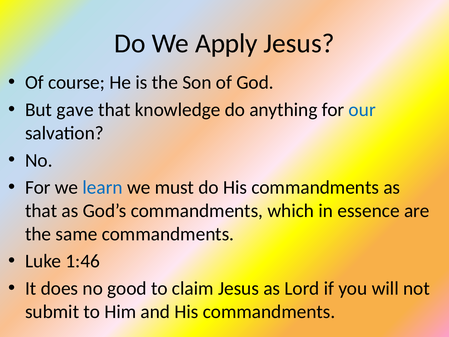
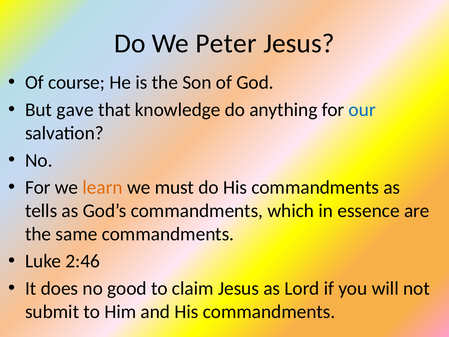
Apply: Apply -> Peter (226, 43)
learn colour: blue -> orange (103, 187)
that: that -> tells (41, 211)
1:46: 1:46 -> 2:46 (83, 261)
